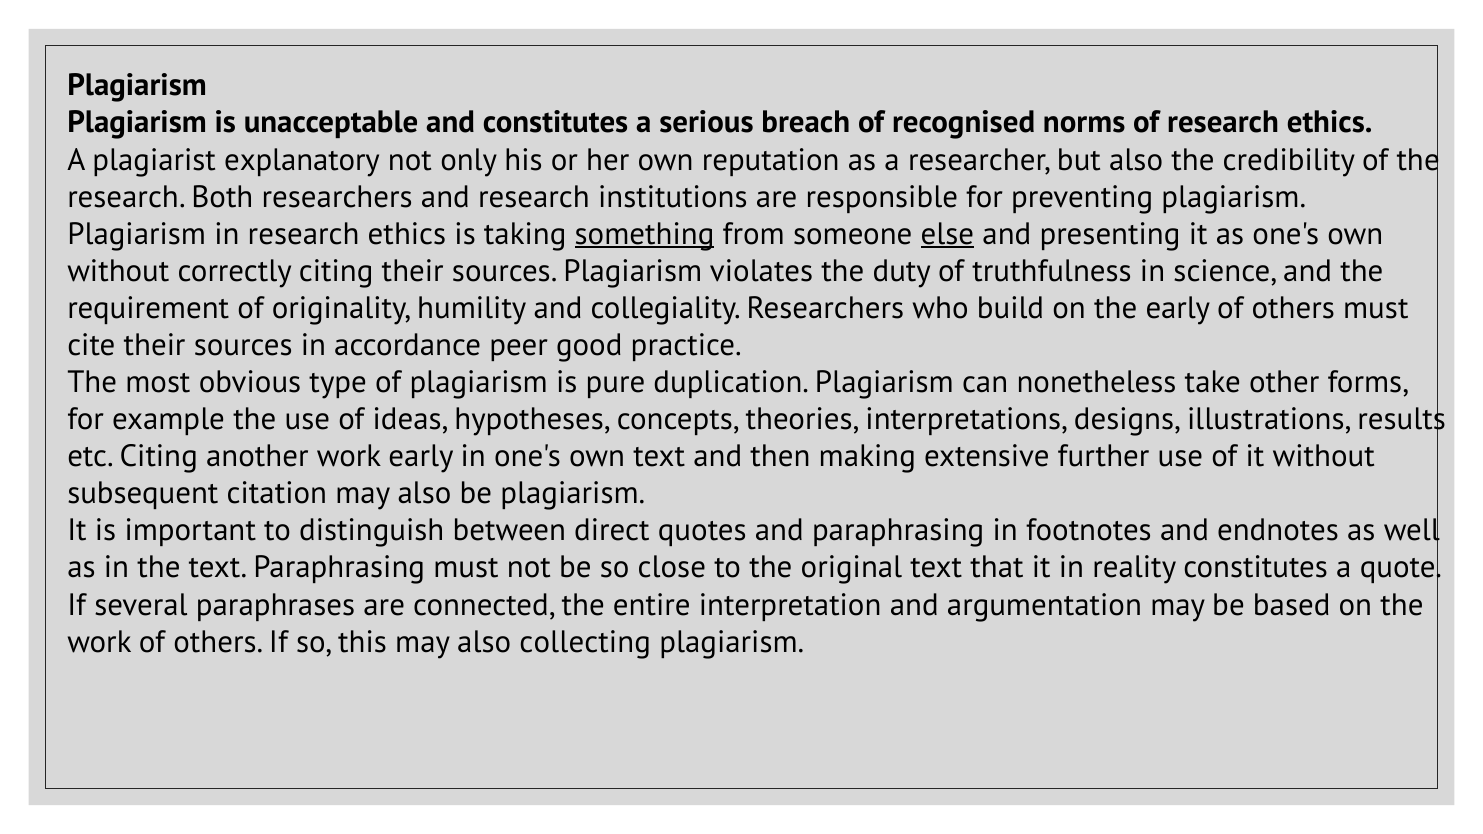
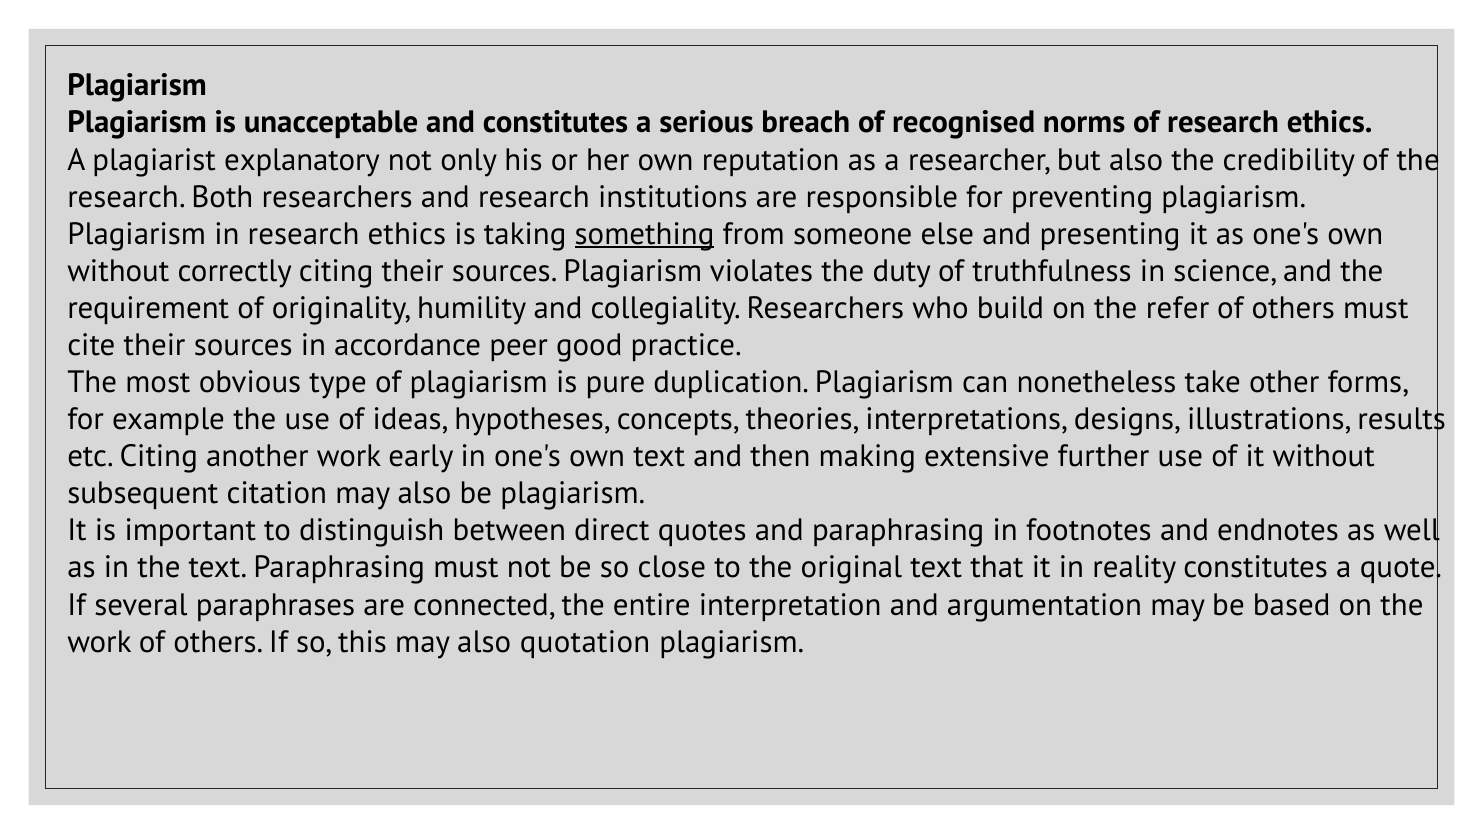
else underline: present -> none (947, 234)
the early: early -> refer (1178, 308)
collecting: collecting -> quotation (585, 642)
